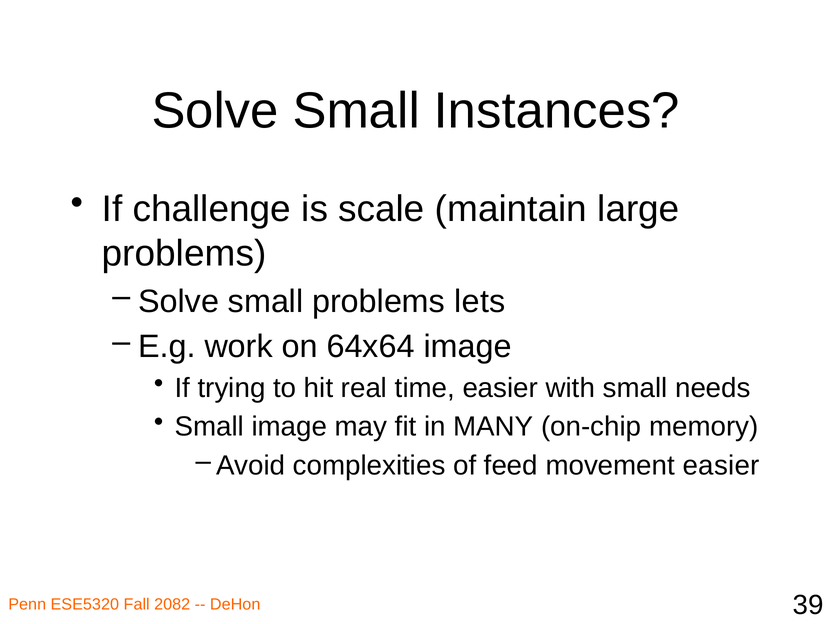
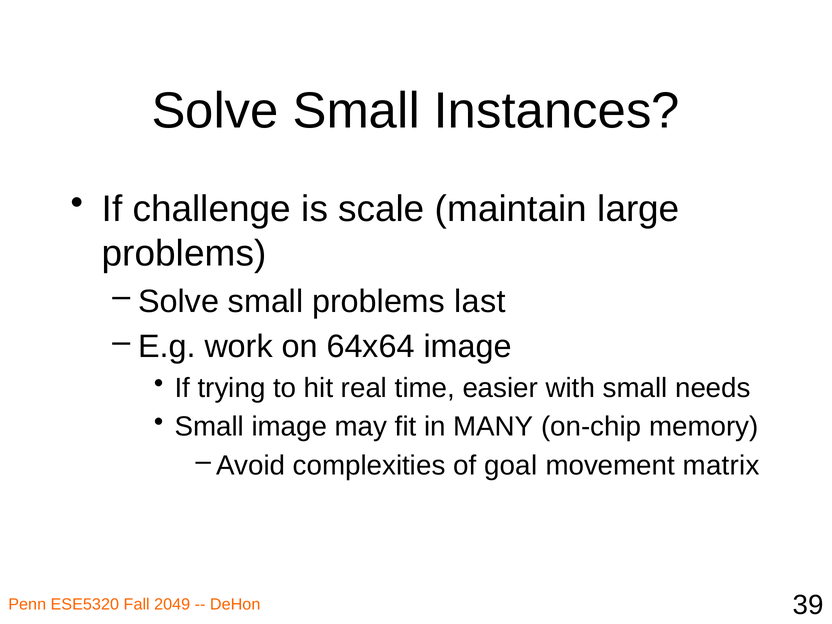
lets: lets -> last (480, 301)
feed: feed -> goal (511, 466)
movement easier: easier -> matrix (721, 466)
2082: 2082 -> 2049 (172, 604)
